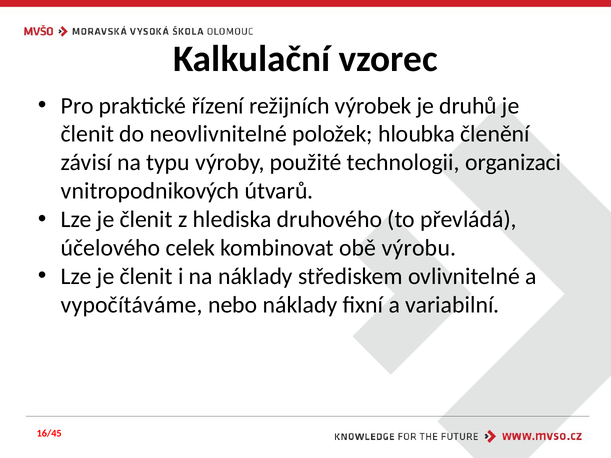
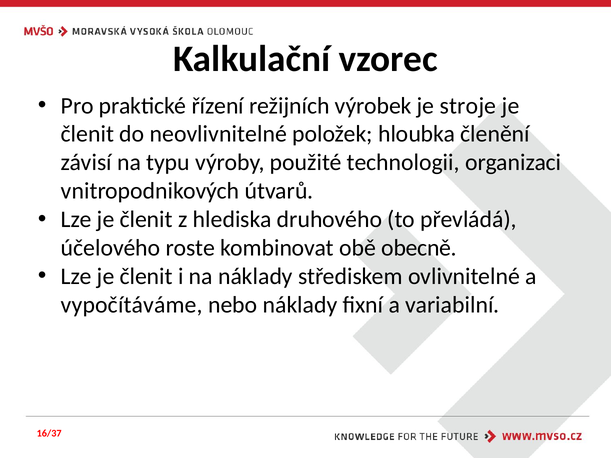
druhů: druhů -> stroje (468, 106)
celek: celek -> roste (190, 248)
výrobu: výrobu -> obecně (419, 248)
16/45: 16/45 -> 16/37 (49, 434)
